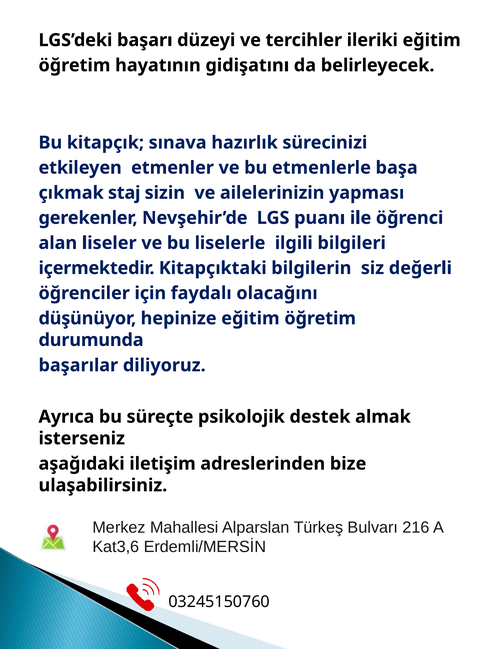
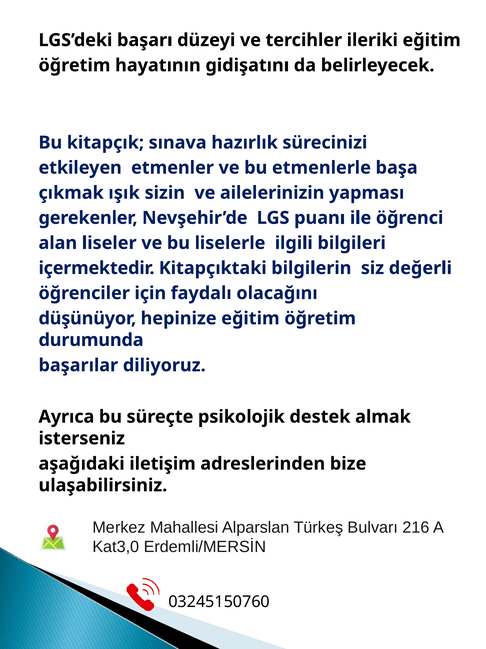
staj: staj -> ışık (124, 193)
Kat3,6: Kat3,6 -> Kat3,0 (116, 546)
